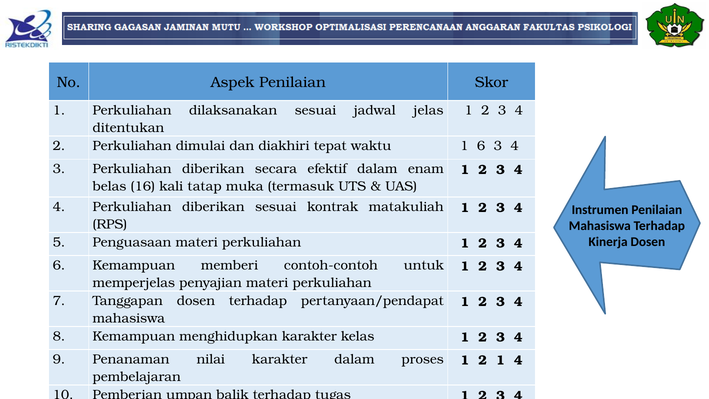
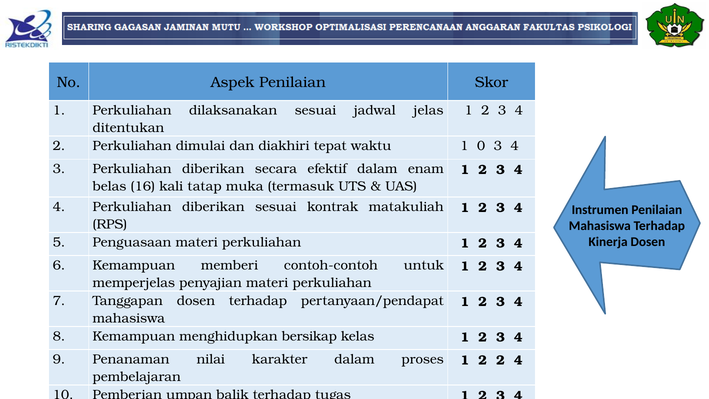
1 6: 6 -> 0 (481, 146)
menghidupkan karakter: karakter -> bersikap (309, 336)
2 1: 1 -> 2 (500, 360)
